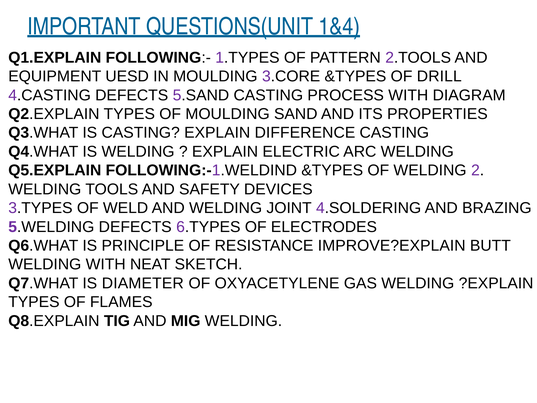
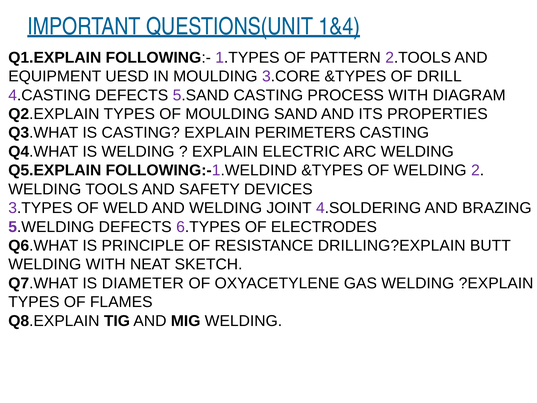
DIFFERENCE: DIFFERENCE -> PERIMETERS (305, 133)
IMPROVE?EXPLAIN: IMPROVE?EXPLAIN -> DRILLING?EXPLAIN (392, 245)
